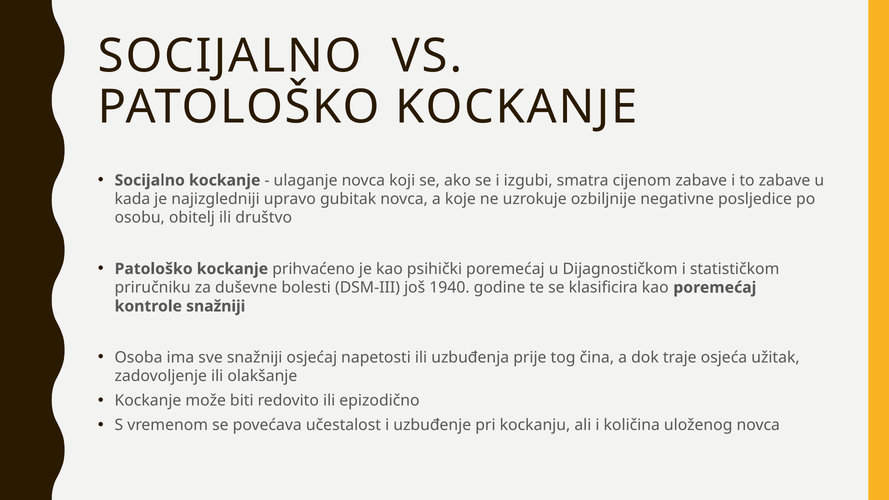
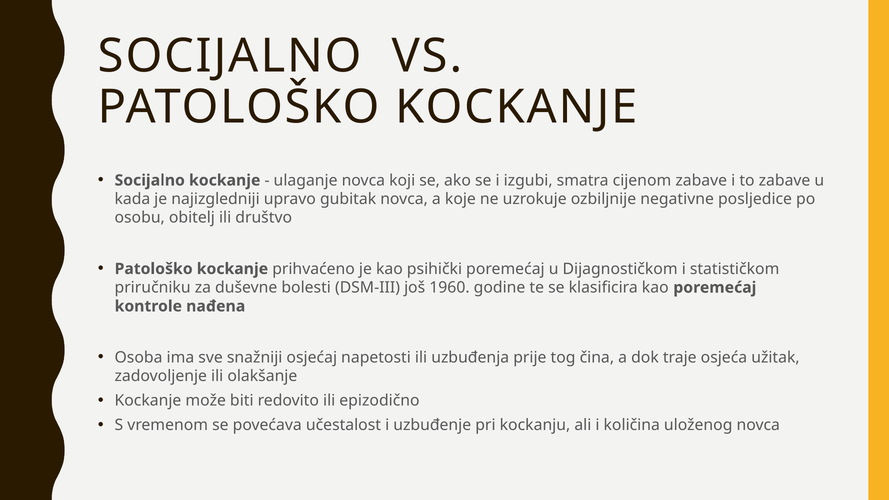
1940: 1940 -> 1960 (449, 288)
kontrole snažniji: snažniji -> nađena (216, 306)
